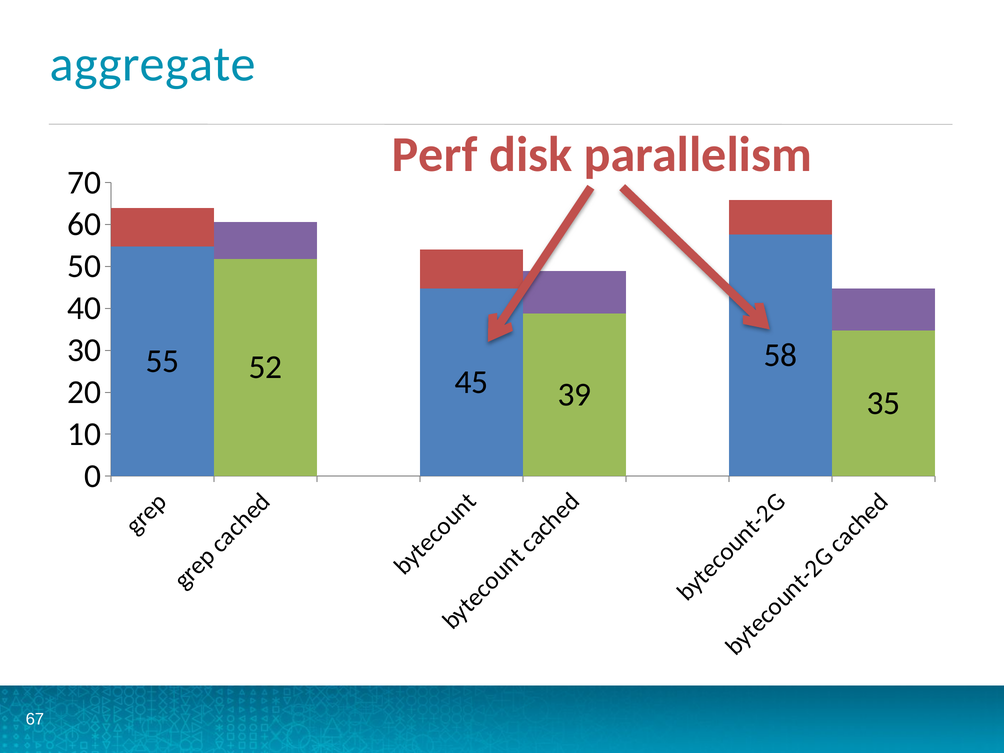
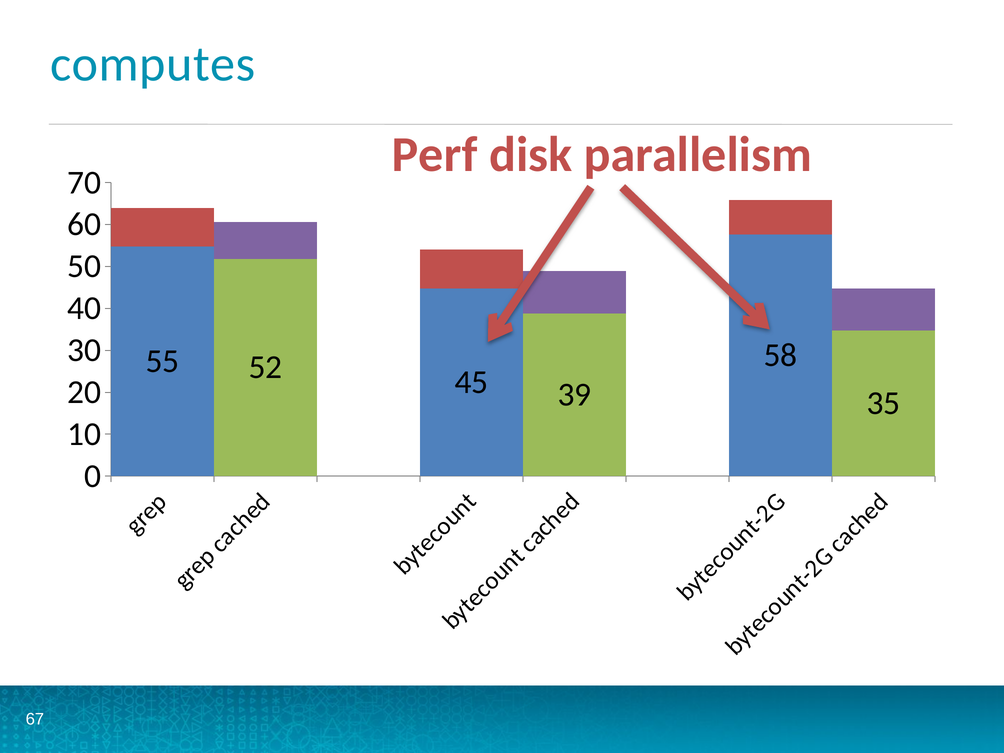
aggregate: aggregate -> computes (153, 64)
